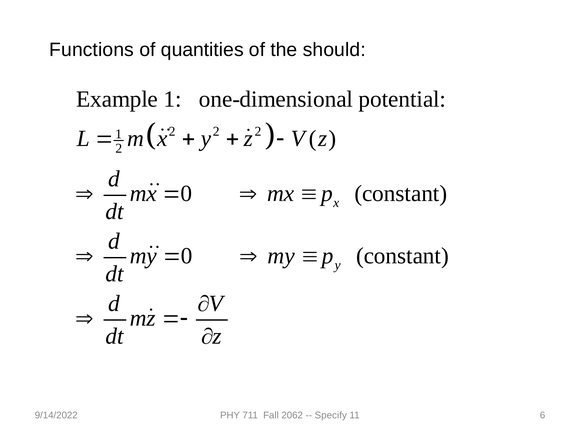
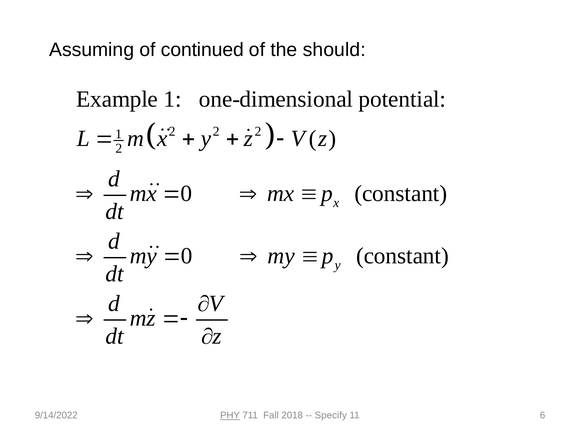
Functions: Functions -> Assuming (92, 50)
quantities: quantities -> continued (202, 50)
PHY underline: none -> present (230, 415)
2062: 2062 -> 2018 (292, 415)
